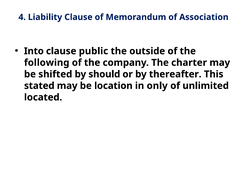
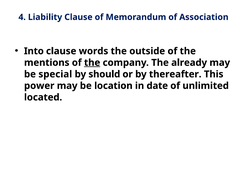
public: public -> words (94, 51)
following: following -> mentions (47, 62)
the underline: none -> present (92, 62)
charter: charter -> already (189, 62)
shifted: shifted -> special (55, 74)
stated: stated -> power (39, 85)
only: only -> date (157, 85)
